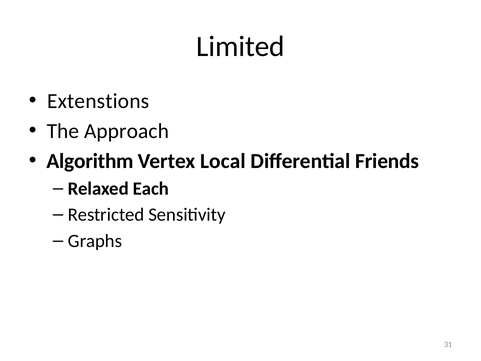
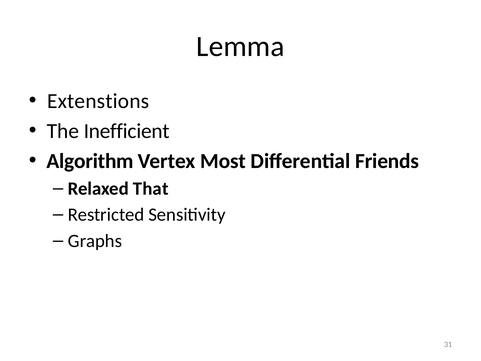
Limited: Limited -> Lemma (240, 47)
Approach: Approach -> Inefficient (127, 131)
Local: Local -> Most (223, 161)
Each: Each -> That (151, 188)
